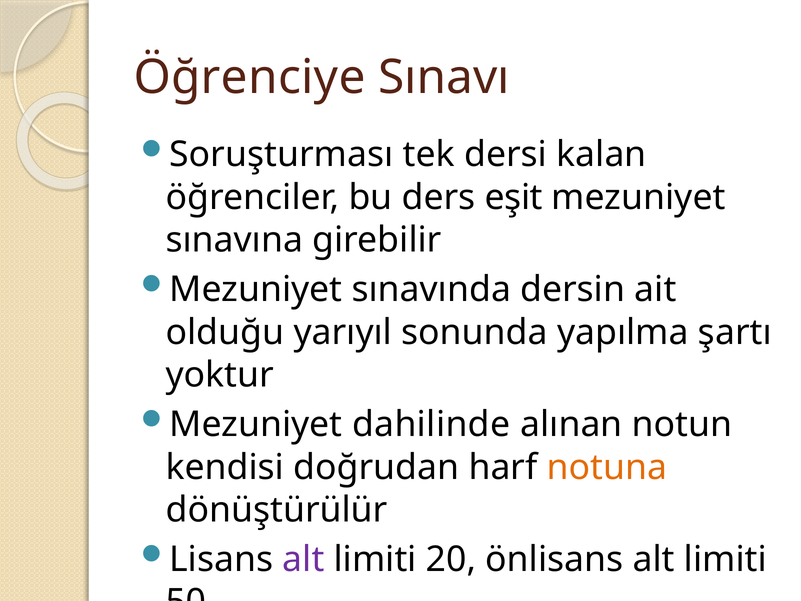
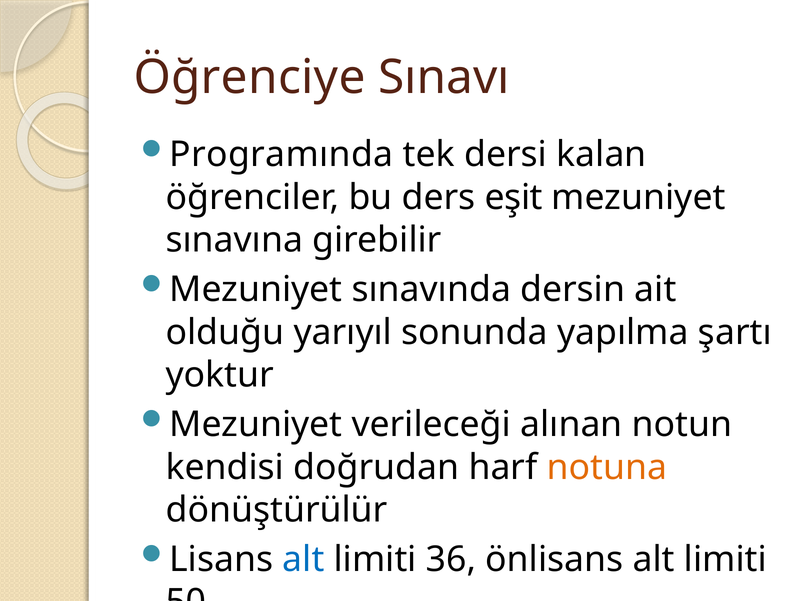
Soruşturması: Soruşturması -> Programında (281, 155)
dahilinde: dahilinde -> verileceği (431, 424)
alt colour: purple -> blue (303, 559)
20: 20 -> 36 (451, 559)
